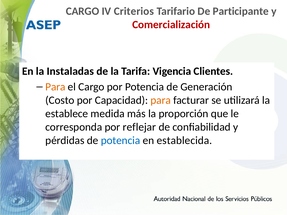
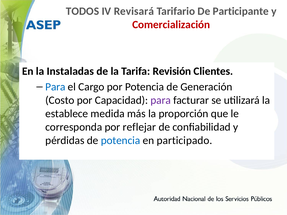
CARGO: CARGO -> TODOS (82, 11)
Criterios: Criterios -> Revisará (134, 11)
Vigencia: Vigencia -> Revisión (172, 71)
Para colour: orange -> blue (55, 87)
para colour: orange -> purple (161, 100)
establecida: establecida -> participado (184, 141)
